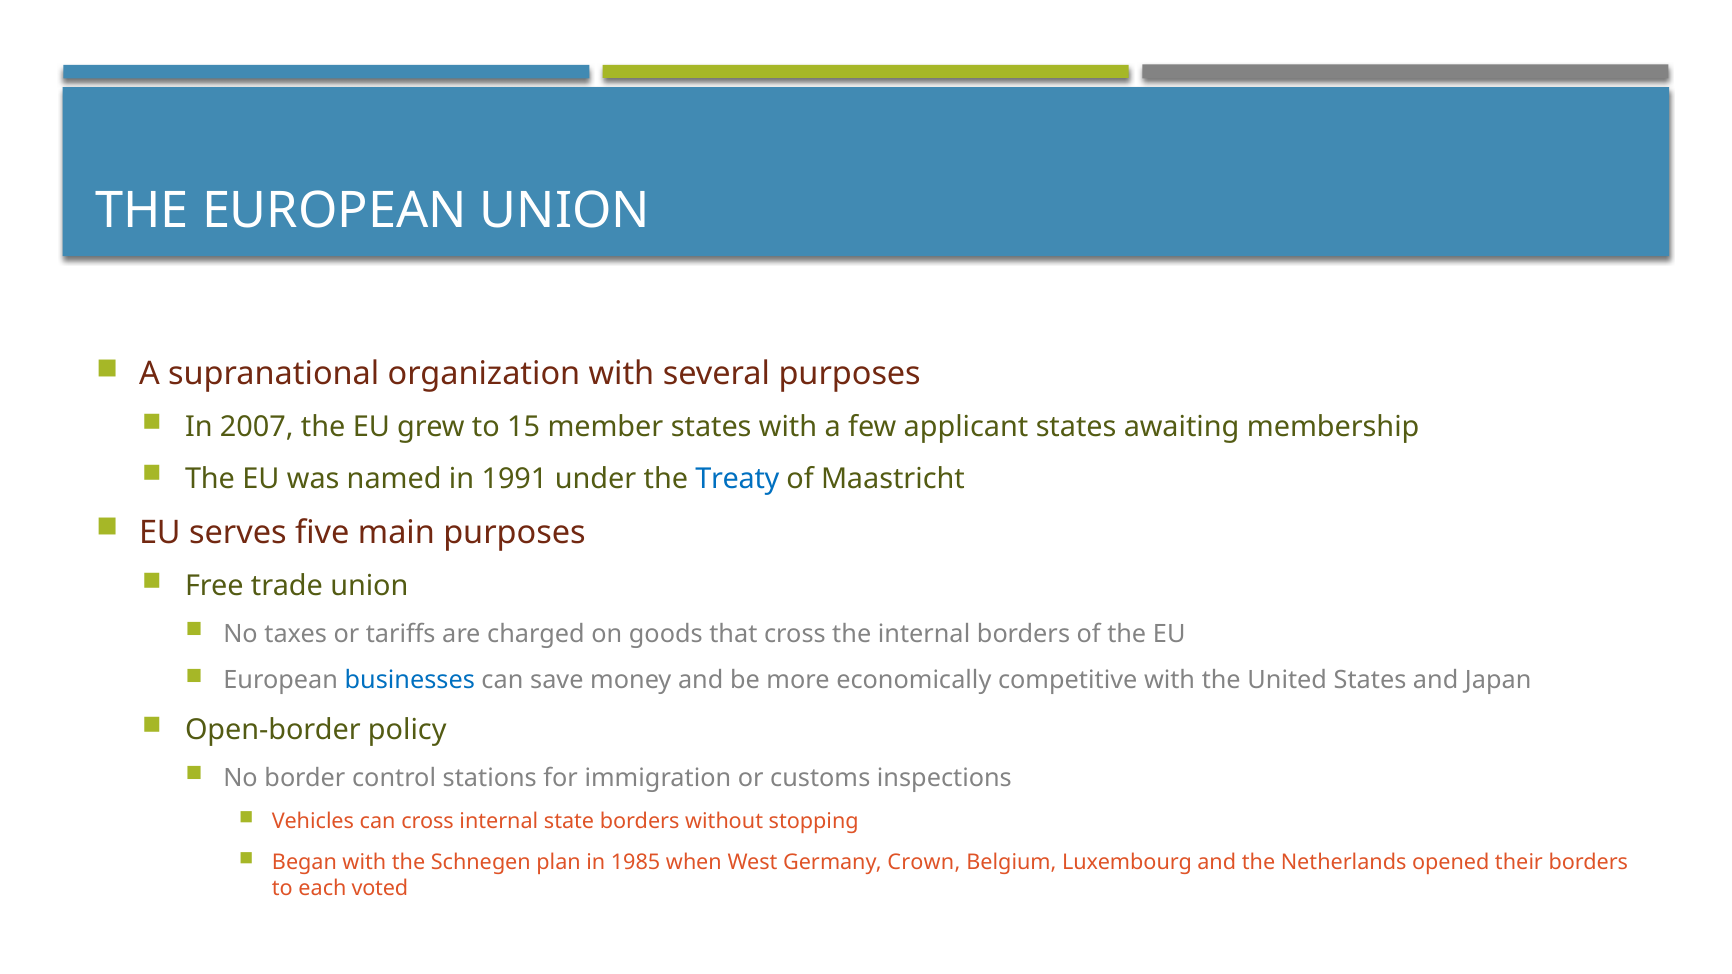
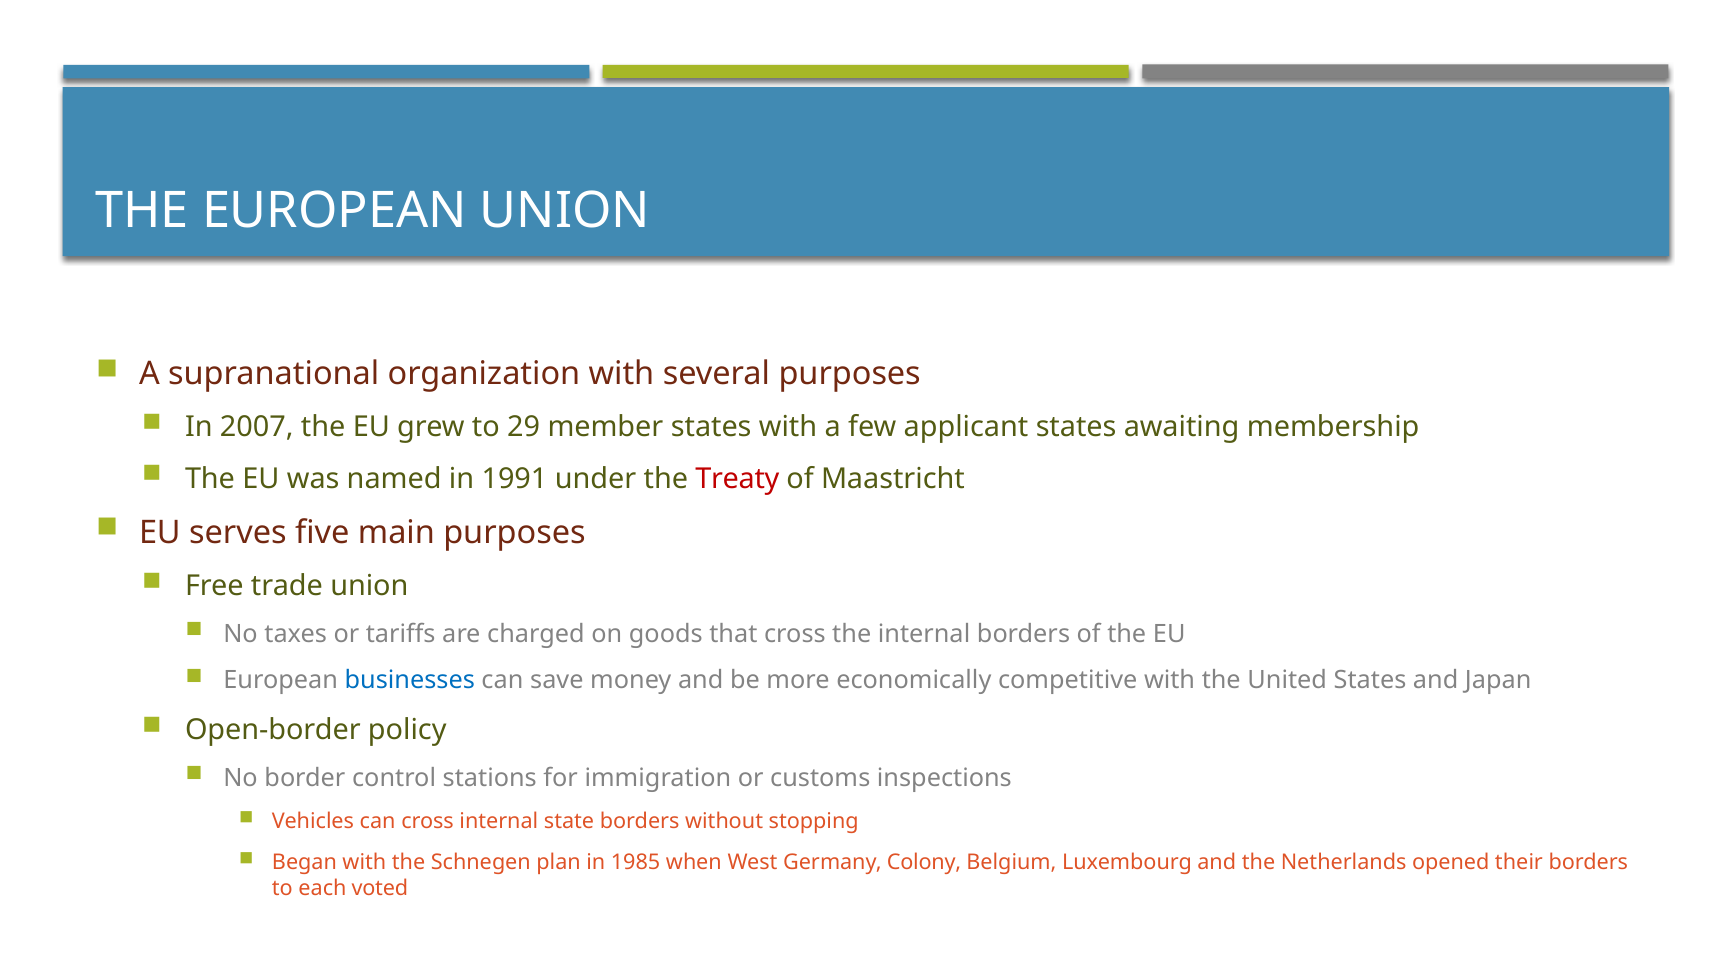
15: 15 -> 29 (524, 427)
Treaty colour: blue -> red (737, 479)
Crown: Crown -> Colony (924, 862)
